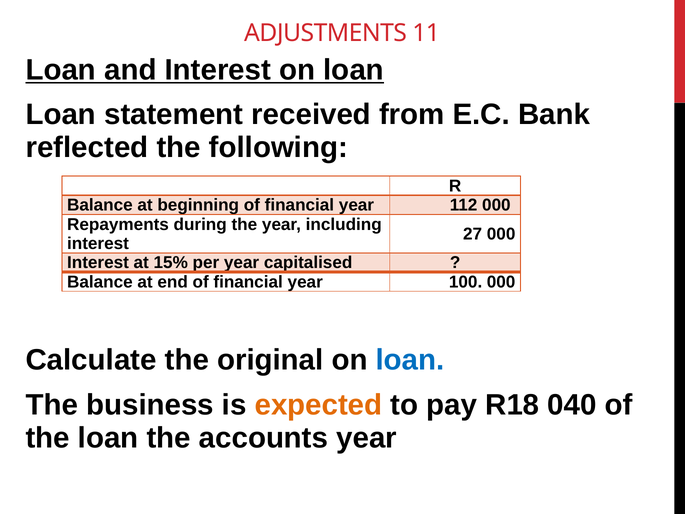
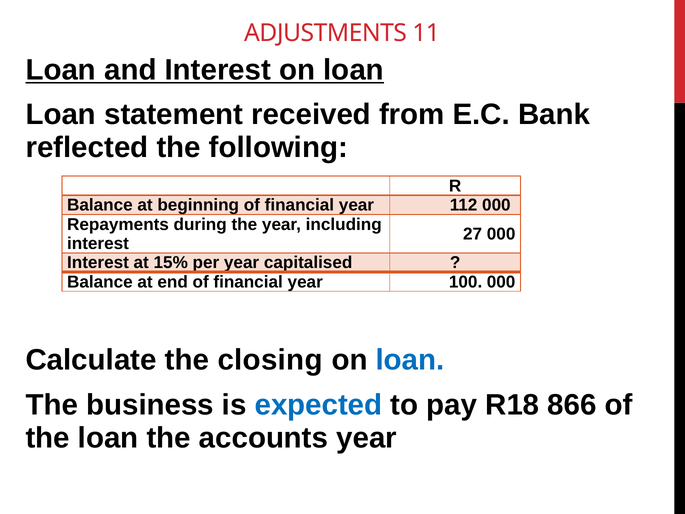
original: original -> closing (270, 360)
expected colour: orange -> blue (319, 405)
040: 040 -> 866 (572, 405)
